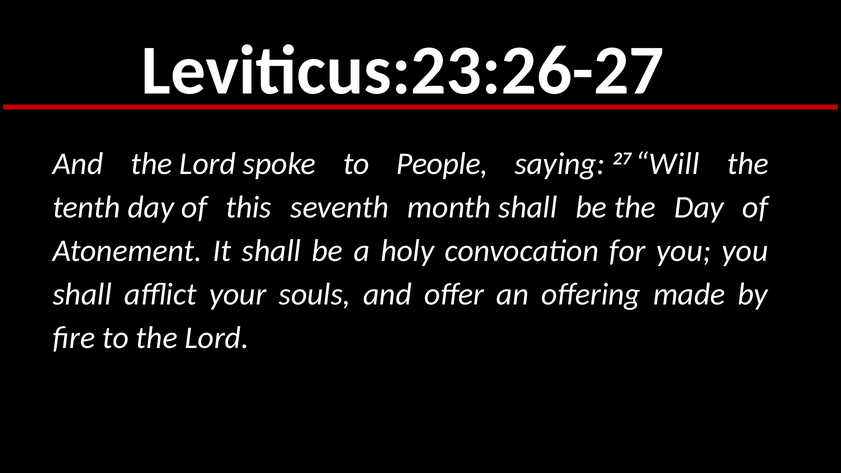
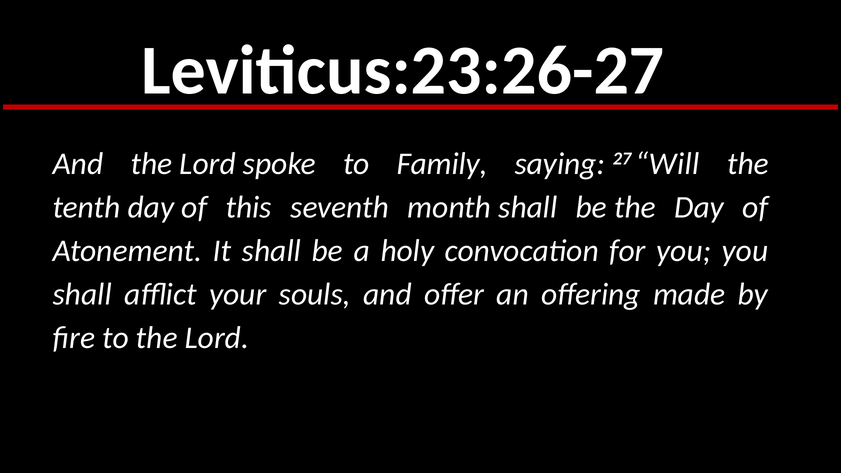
People: People -> Family (442, 164)
